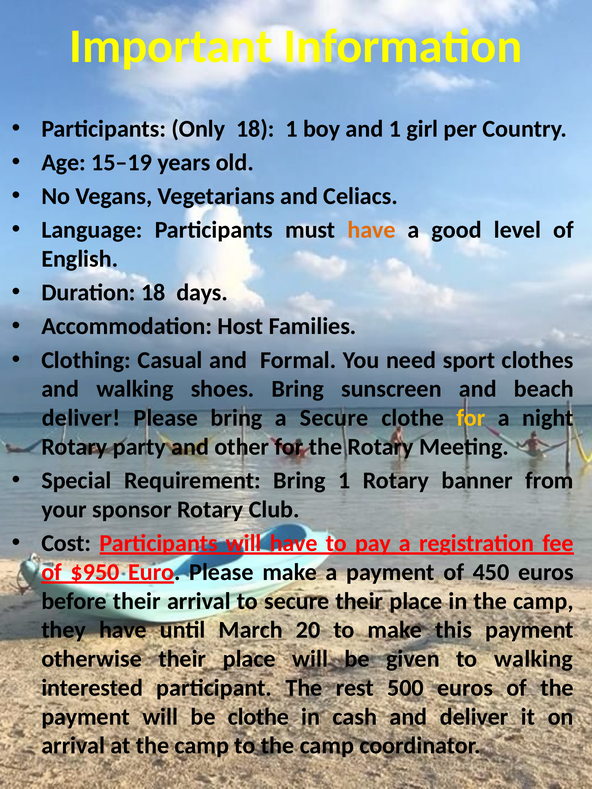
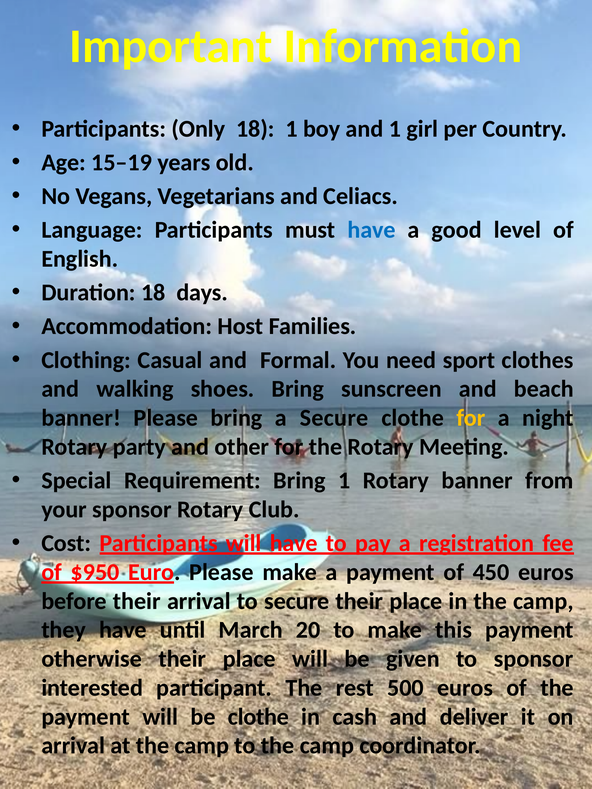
have colour: orange -> blue (372, 230)
deliver: deliver -> banner (81, 418)
to walking: walking -> sponsor (534, 659)
